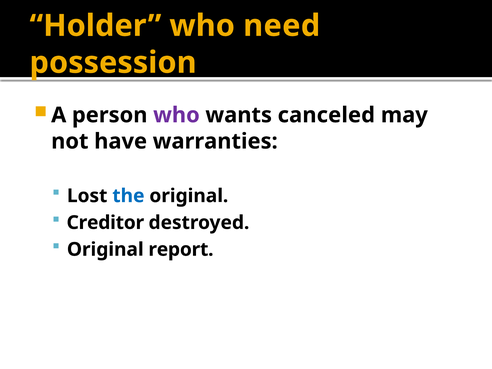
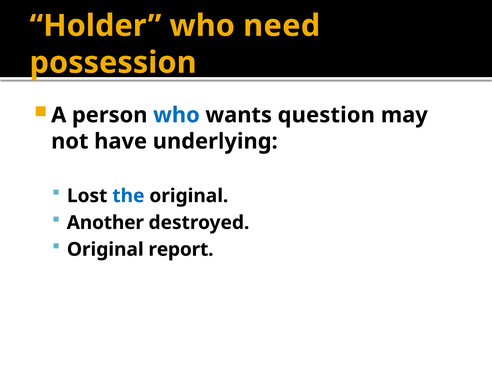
who colour: purple -> blue (176, 115)
canceled: canceled -> question (326, 115)
warranties: warranties -> underlying (215, 141)
Creditor: Creditor -> Another (105, 223)
